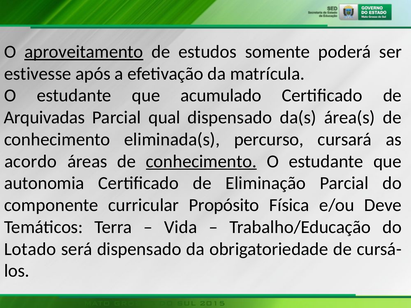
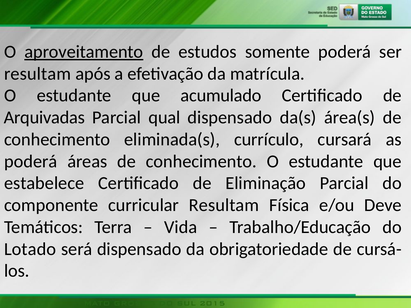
estivesse: estivesse -> resultam (38, 74)
percurso: percurso -> currículo (269, 140)
acordo: acordo -> poderá (31, 161)
conhecimento underline: present -> none (201, 161)
autonomia: autonomia -> estabelece (44, 183)
curricular Propósito: Propósito -> Resultam (224, 205)
